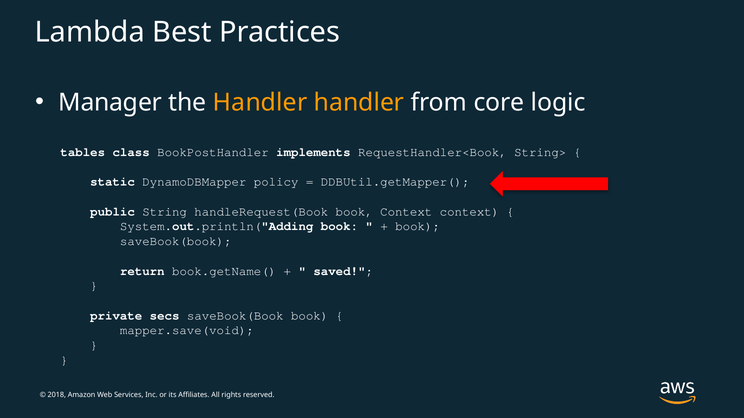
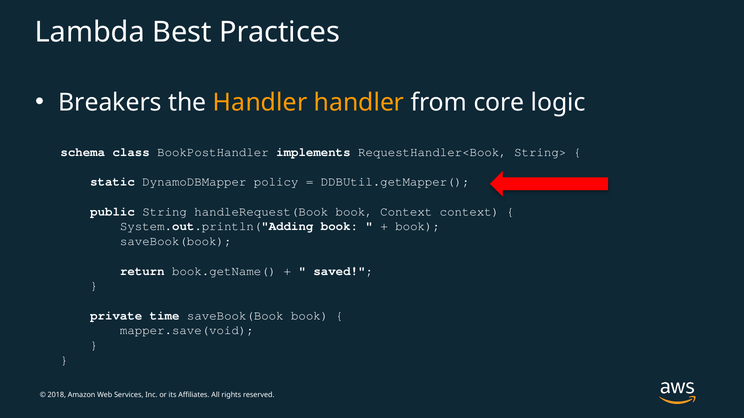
Manager: Manager -> Breakers (110, 102)
tables: tables -> schema (83, 152)
secs: secs -> time (165, 316)
